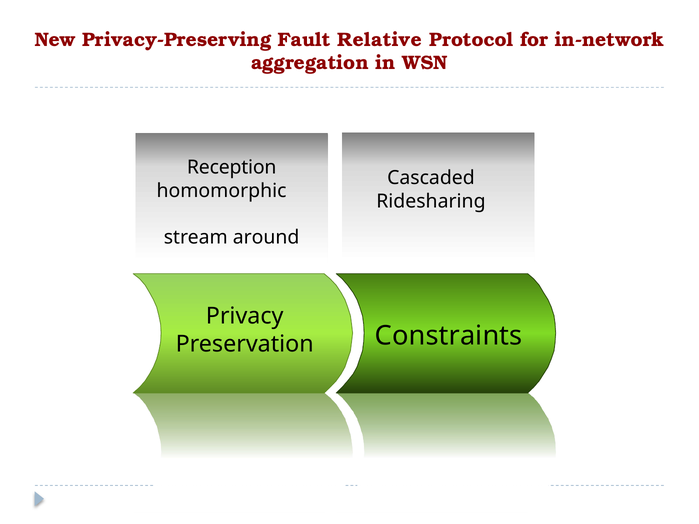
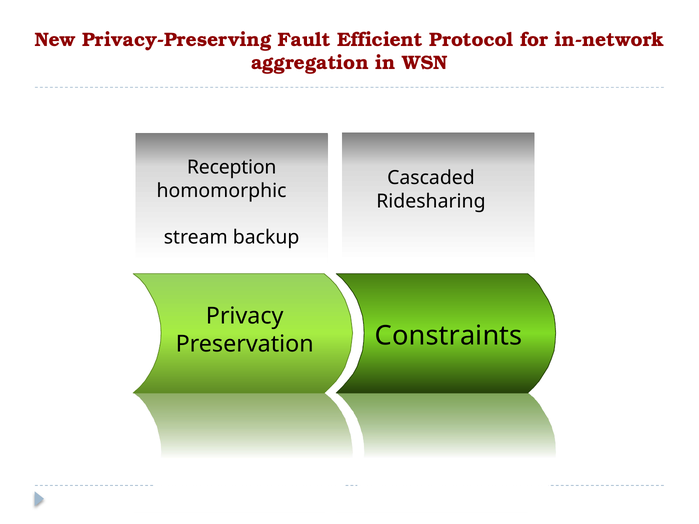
Relative: Relative -> Efficient (380, 40)
around: around -> backup (266, 237)
